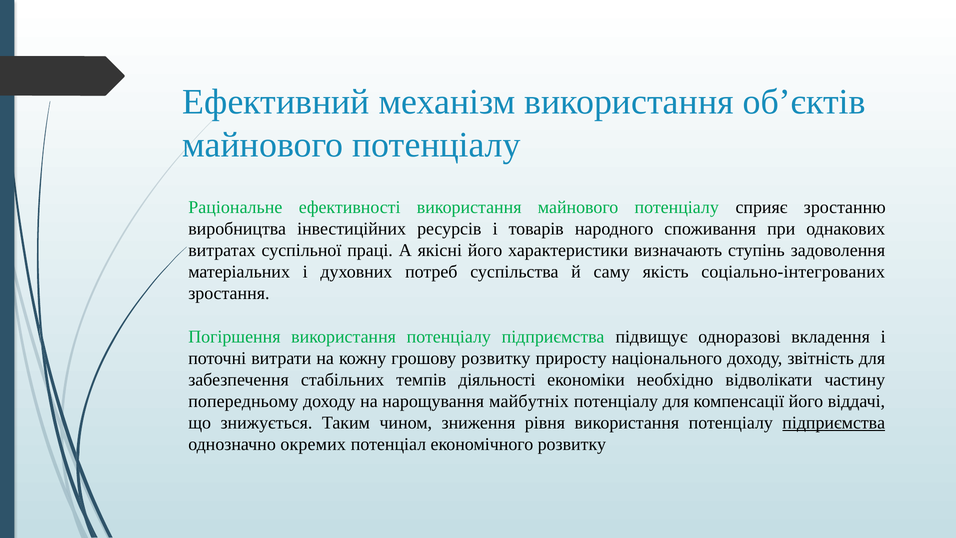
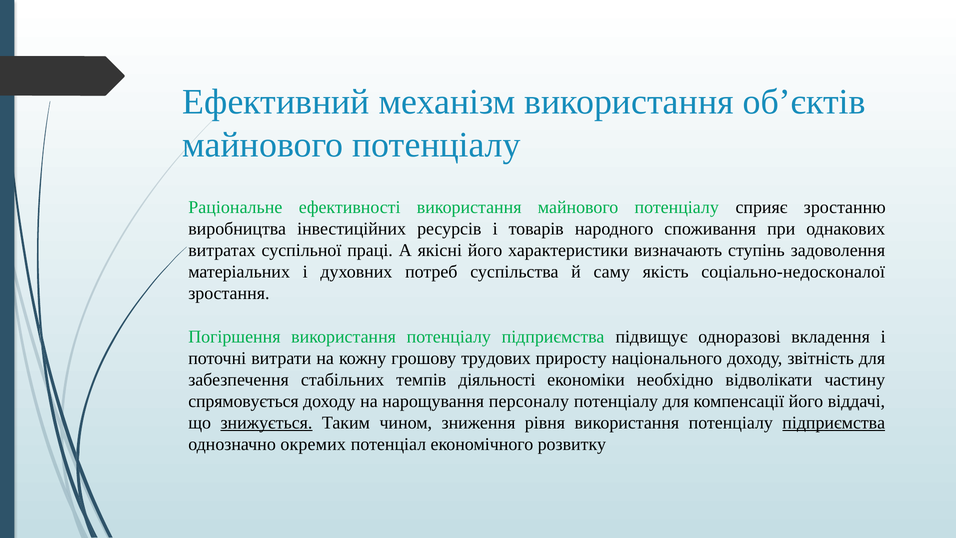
соціально-інтегрованих: соціально-інтегрованих -> соціально-недосконалої (793, 272)
грошову розвитку: розвитку -> трудових (496, 358)
попередньому: попередньому -> спрямовується (243, 401)
майбутніх: майбутніх -> персоналу (529, 401)
знижується underline: none -> present (266, 422)
